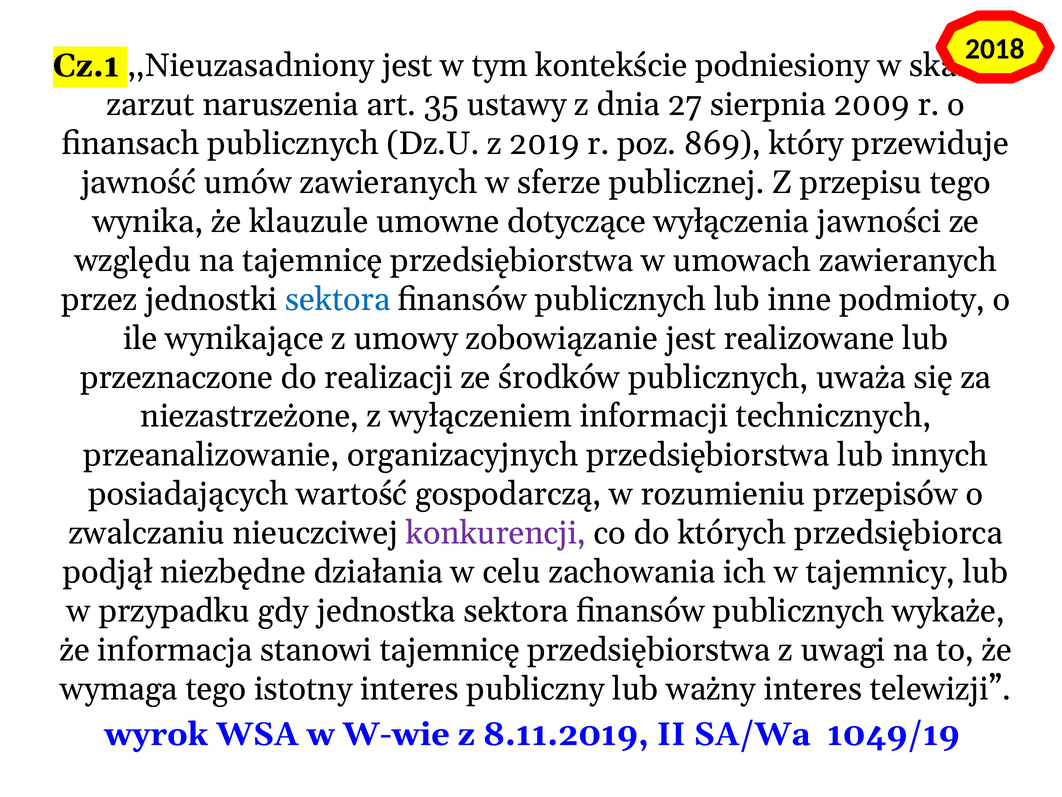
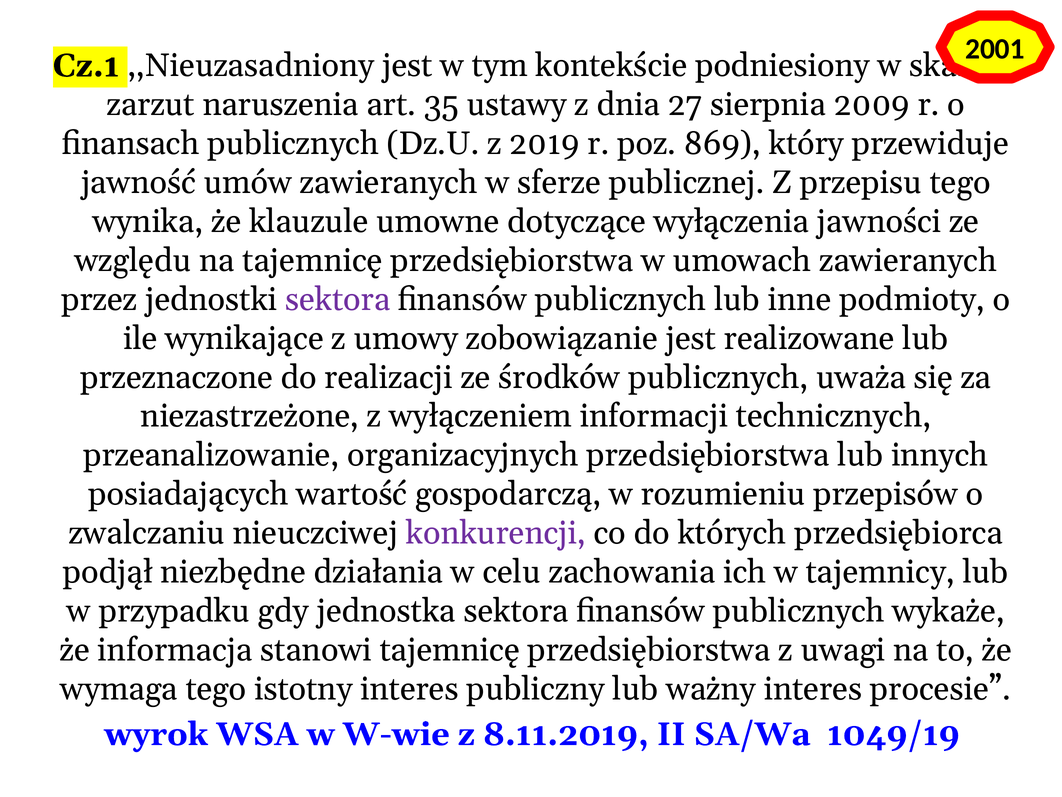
2018: 2018 -> 2001 (995, 49)
sektora colour: blue -> purple (338, 299)
telewizji: telewizji -> procesie (940, 688)
